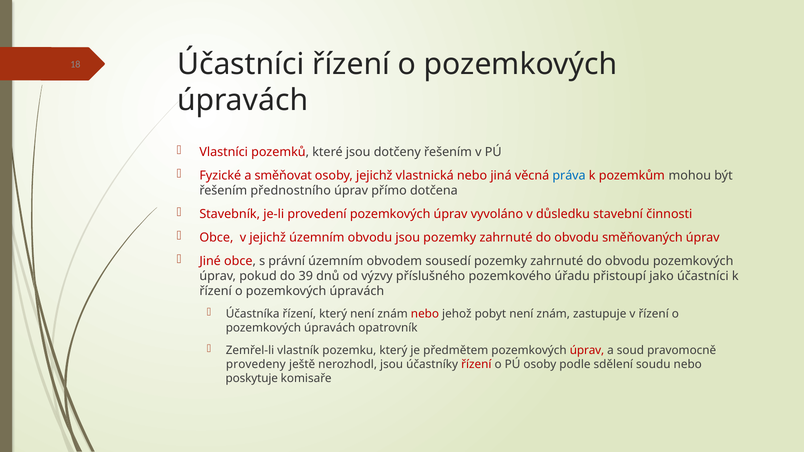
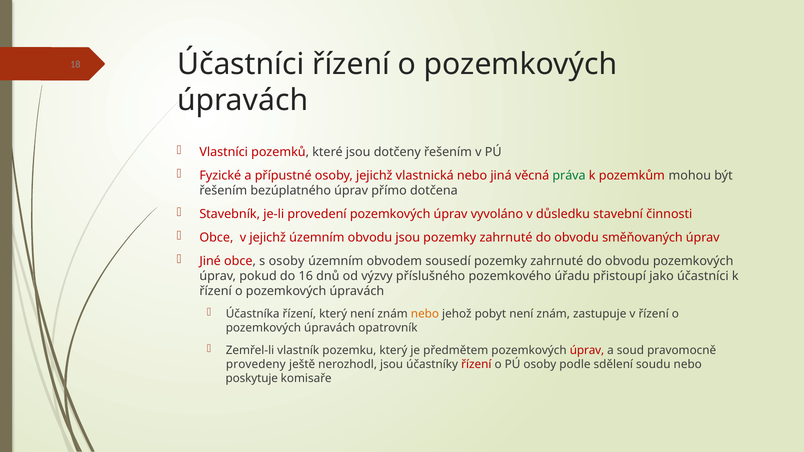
směňovat: směňovat -> přípustné (283, 176)
práva colour: blue -> green (569, 176)
přednostního: přednostního -> bezúplatného (291, 191)
s právní: právní -> osoby (287, 261)
39: 39 -> 16 (306, 276)
nebo colour: red -> orange (425, 314)
